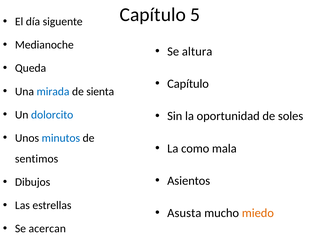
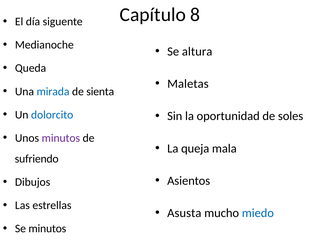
5: 5 -> 8 (195, 15)
Capítulo: Capítulo -> Maletas (188, 84)
minutos colour: blue -> purple (61, 138)
como: como -> queja (195, 148)
sentimos: sentimos -> sufriendo (37, 159)
miedo colour: orange -> blue (258, 213)
Se acercan: acercan -> minutos (47, 229)
